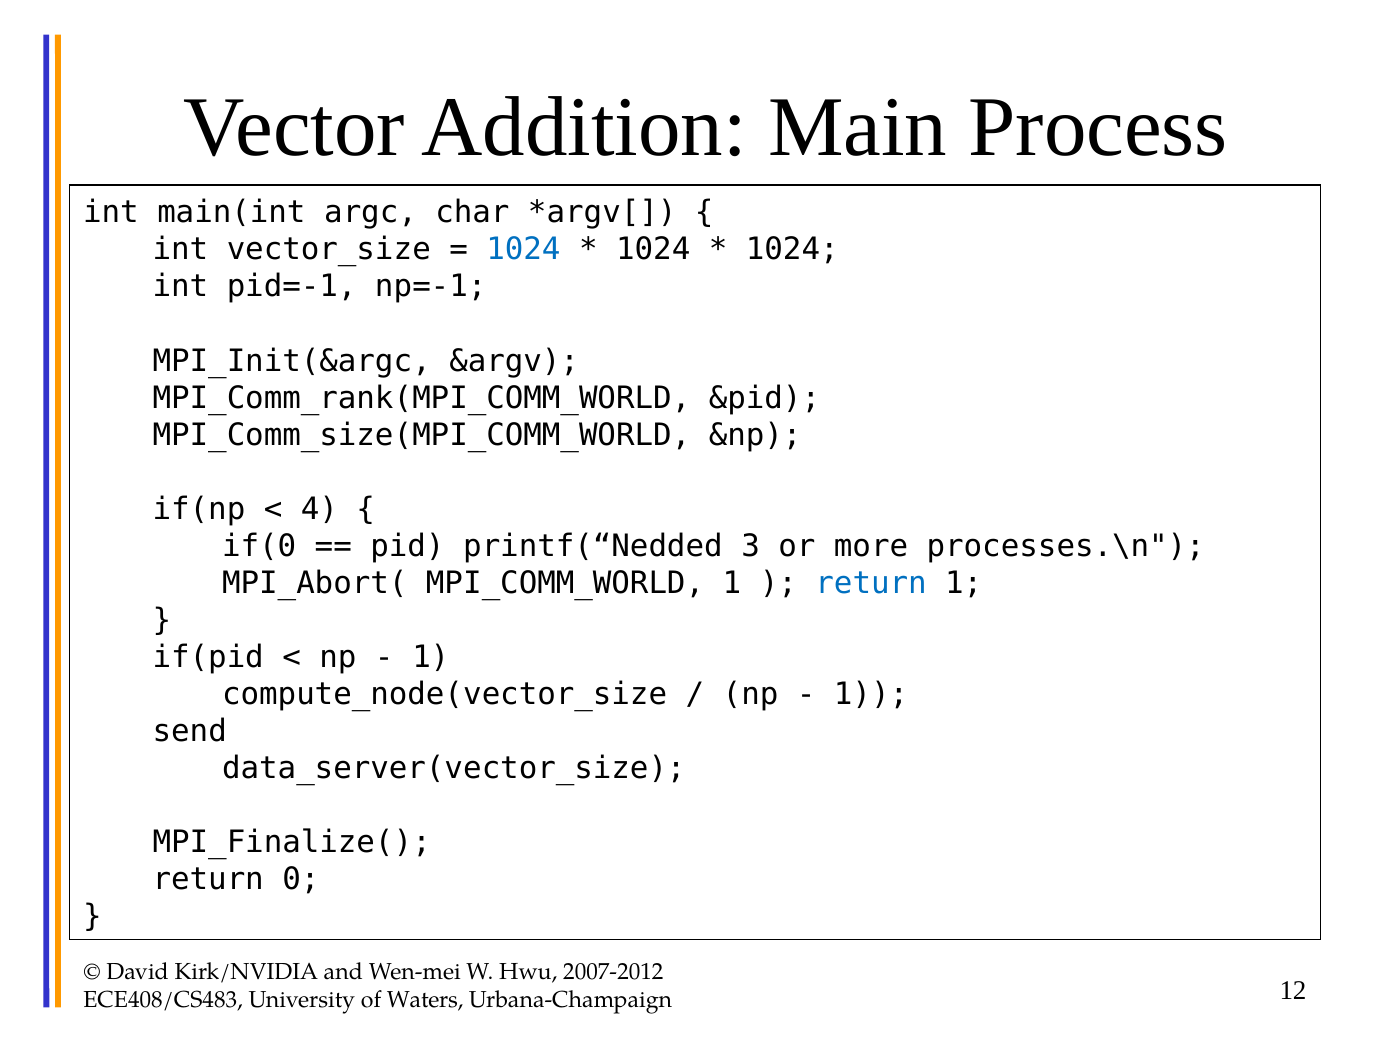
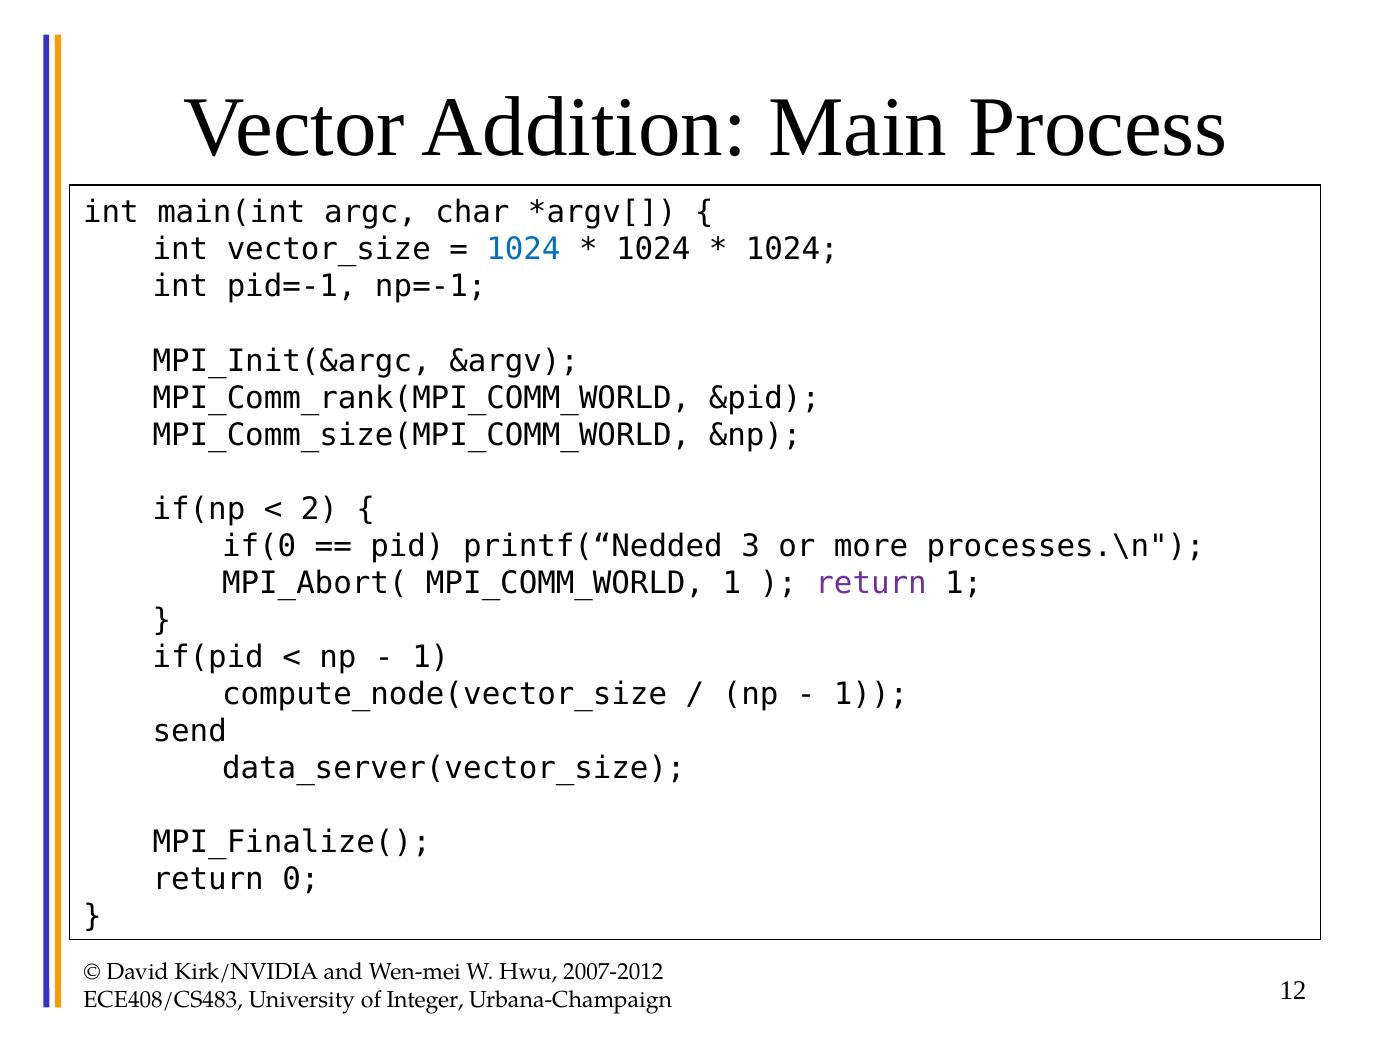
4: 4 -> 2 (319, 509)
return colour: blue -> purple (871, 583)
Waters: Waters -> Integer (425, 1000)
